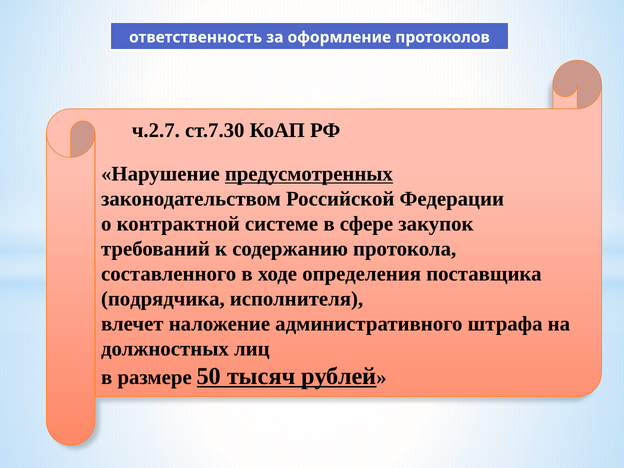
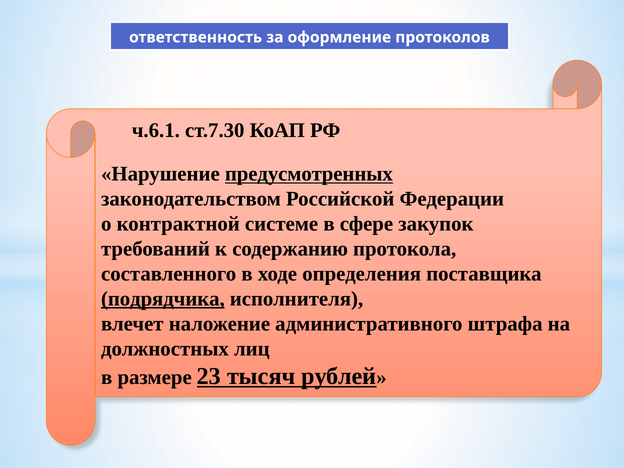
ч.2.7: ч.2.7 -> ч.6.1 (156, 130)
подрядчика underline: none -> present (163, 299)
50: 50 -> 23 (209, 376)
